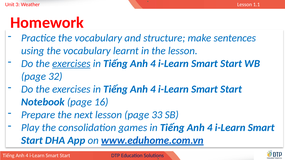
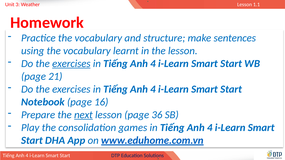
32: 32 -> 21 (55, 76)
next underline: none -> present (83, 115)
33: 33 -> 36 (157, 115)
